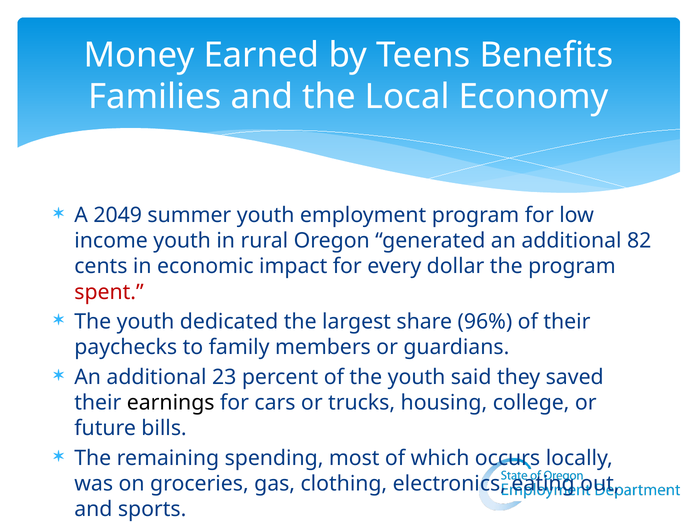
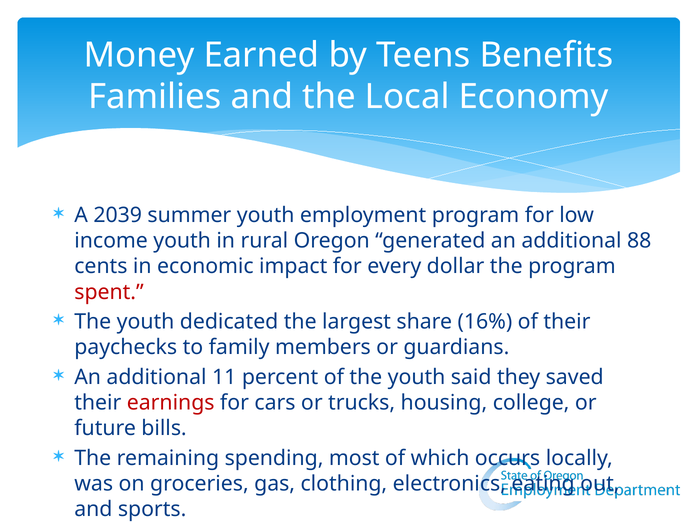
2049: 2049 -> 2039 (118, 215)
82: 82 -> 88 (639, 241)
96%: 96% -> 16% (485, 322)
23: 23 -> 11 (224, 377)
earnings colour: black -> red (171, 403)
